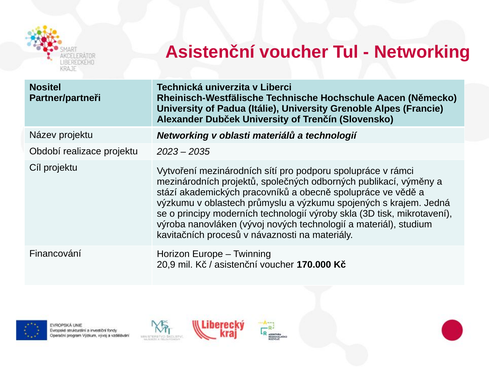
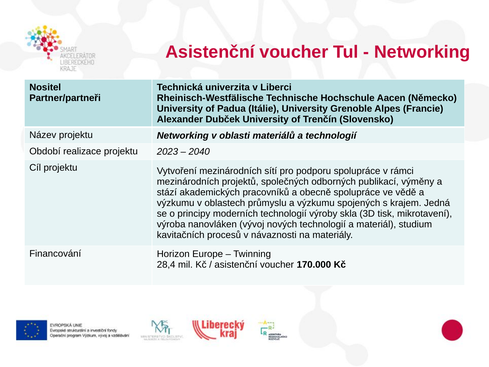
2035: 2035 -> 2040 (199, 151)
20,9: 20,9 -> 28,4 (166, 264)
